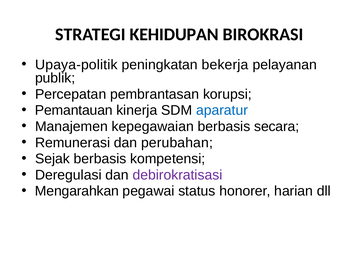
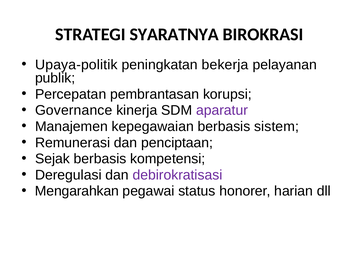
KEHIDUPAN: KEHIDUPAN -> SYARATNYA (174, 34)
Pemantauan: Pemantauan -> Governance (74, 110)
aparatur colour: blue -> purple (222, 110)
secara: secara -> sistem (277, 127)
perubahan: perubahan -> penciptaan (177, 143)
